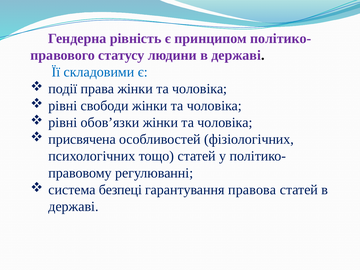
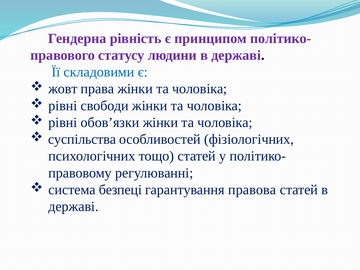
події: події -> жовт (63, 89)
присвячена: присвячена -> суспільства (82, 139)
